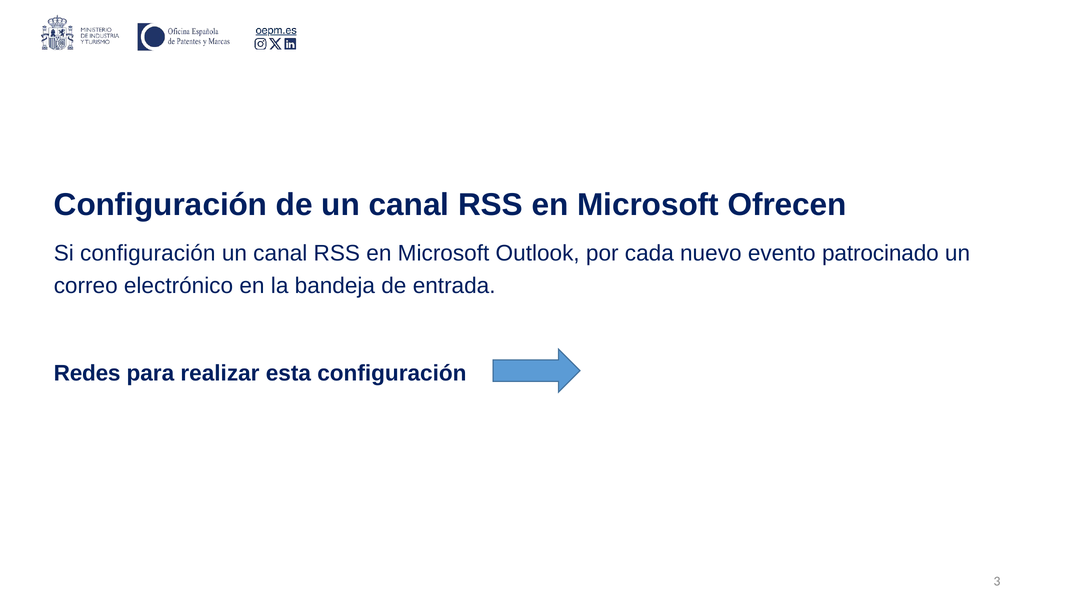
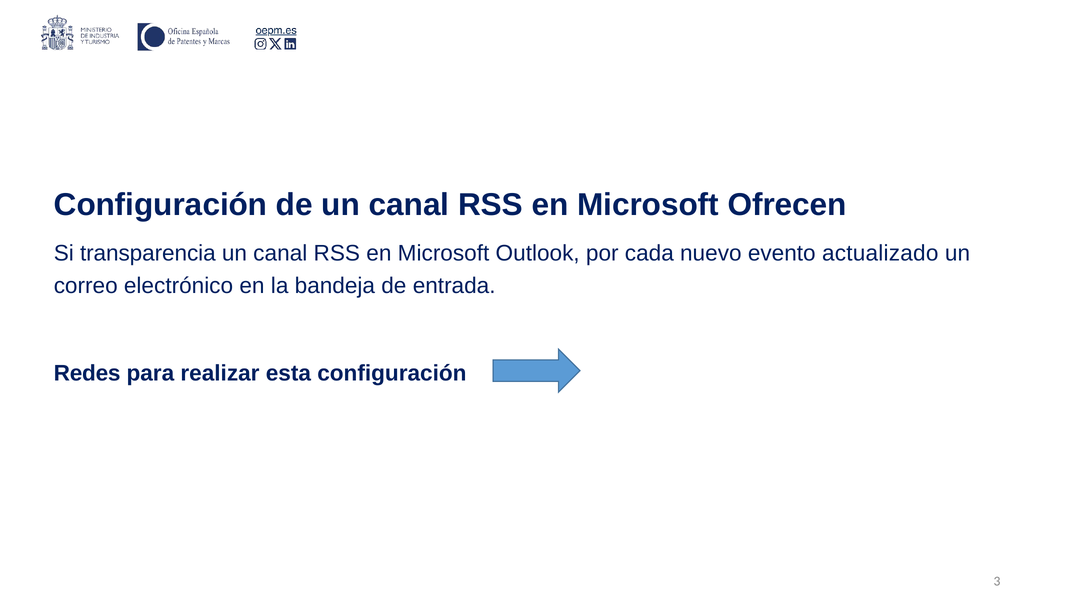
Si configuración: configuración -> transparencia (148, 253)
patrocinado: patrocinado -> actualizado (880, 253)
